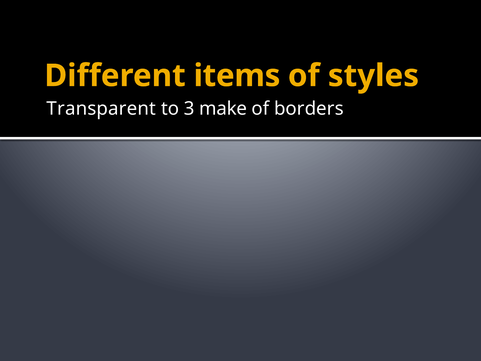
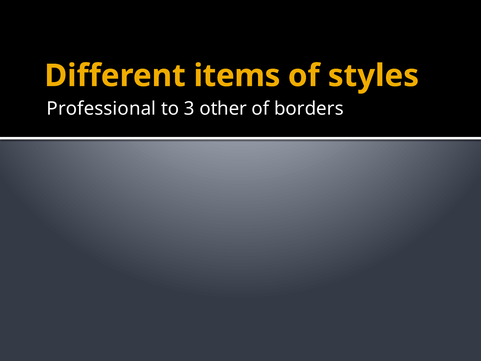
Transparent: Transparent -> Professional (101, 109)
make: make -> other (223, 109)
